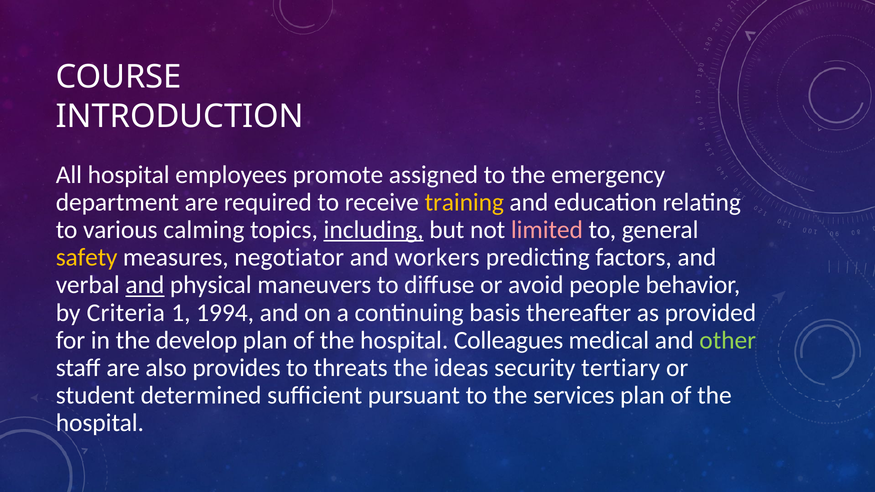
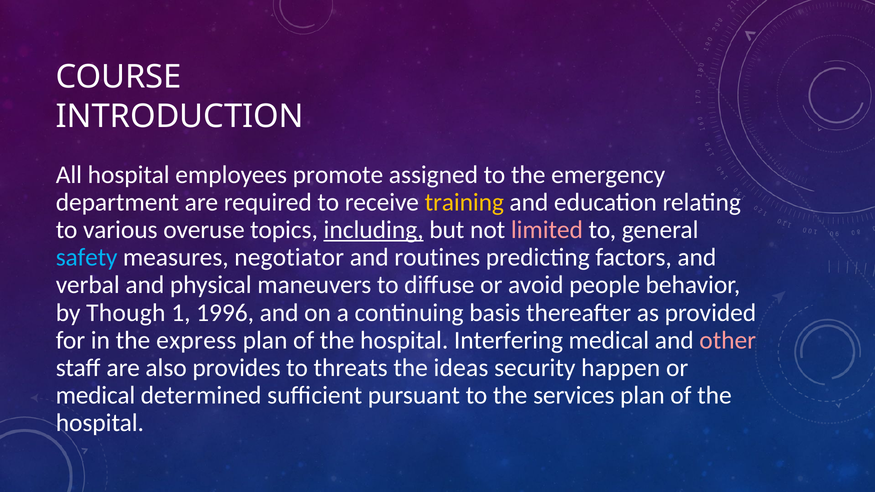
calming: calming -> overuse (204, 230)
safety colour: yellow -> light blue (87, 258)
workers: workers -> routines (437, 258)
and underline: present -> none (145, 285)
Criteria: Criteria -> Though (126, 313)
1994: 1994 -> 1996 (225, 313)
develop: develop -> express (196, 340)
Colleagues: Colleagues -> Interfering (509, 340)
other colour: light green -> pink (728, 340)
tertiary: tertiary -> happen (621, 368)
student: student -> medical (95, 395)
